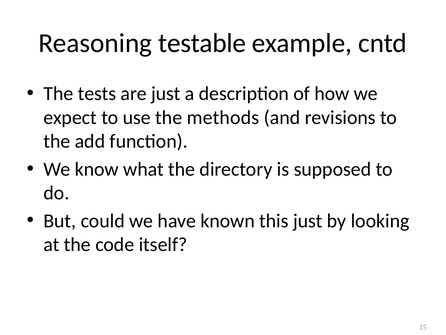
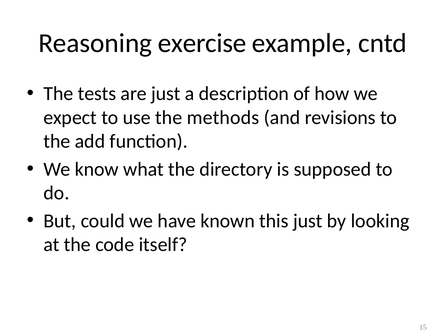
testable: testable -> exercise (202, 43)
